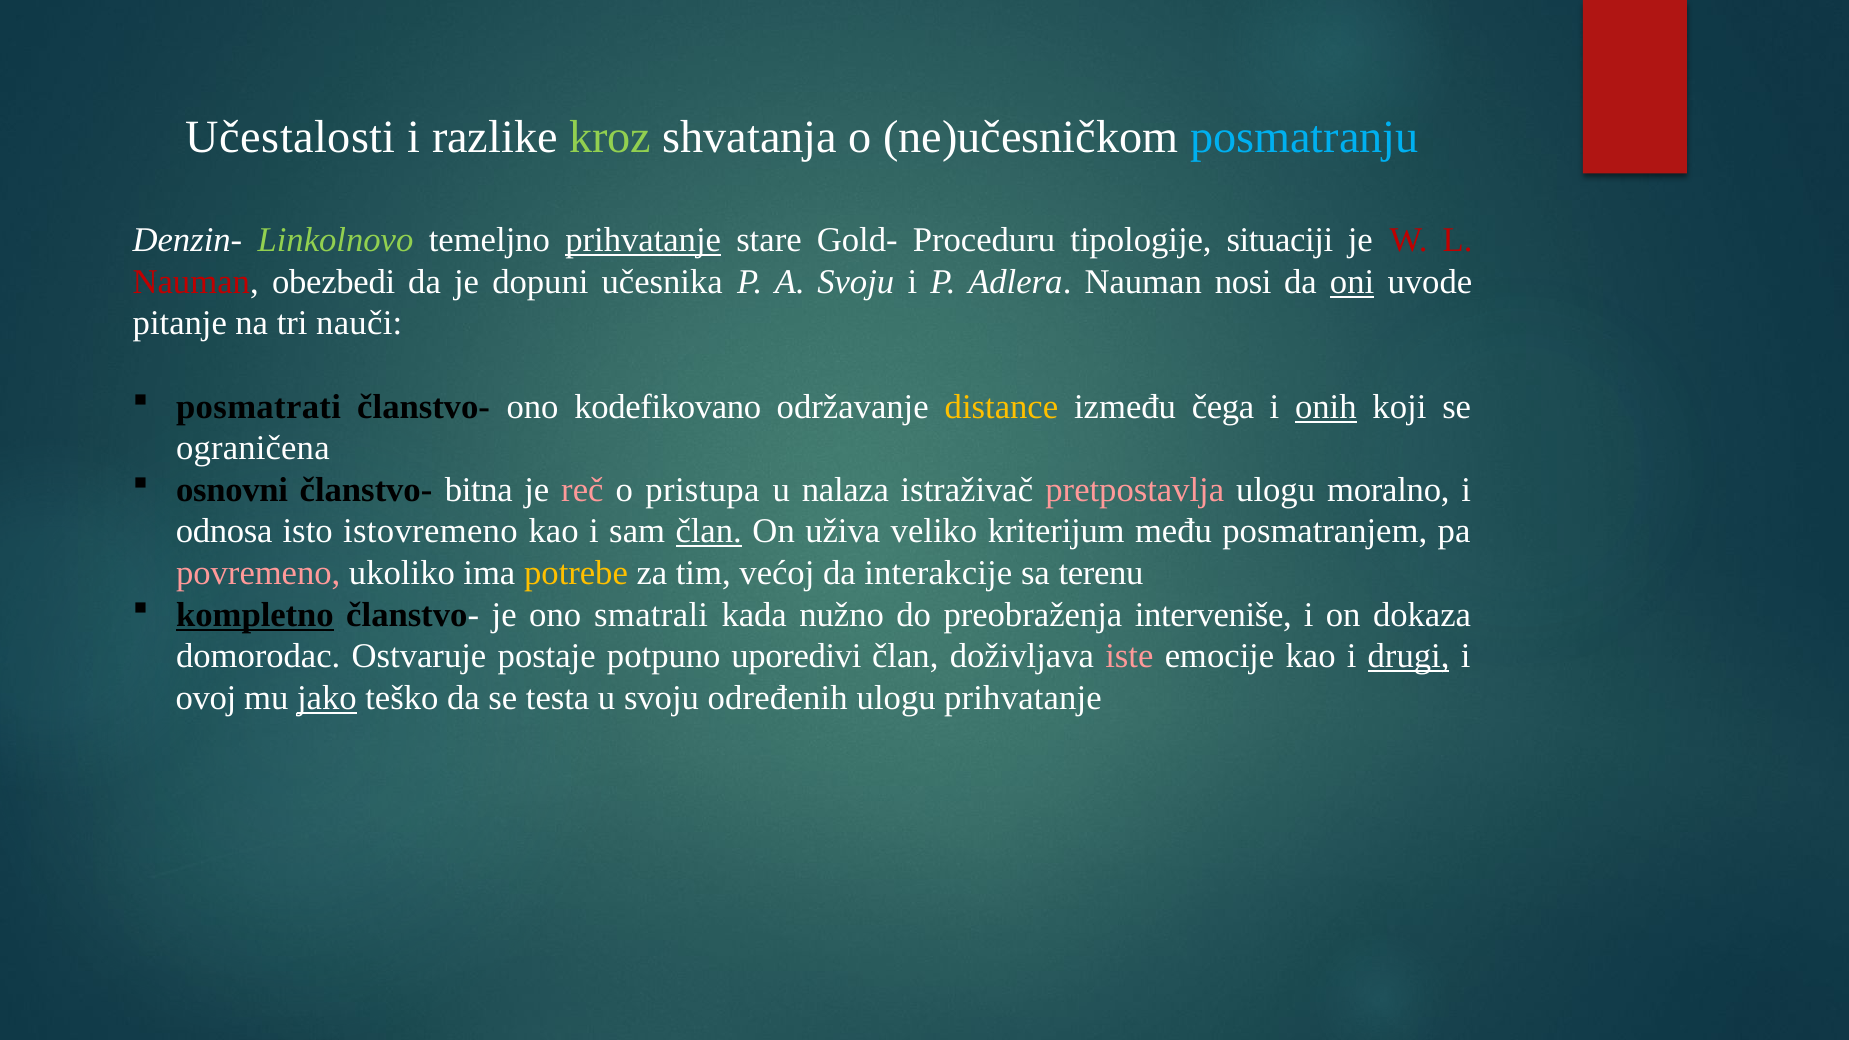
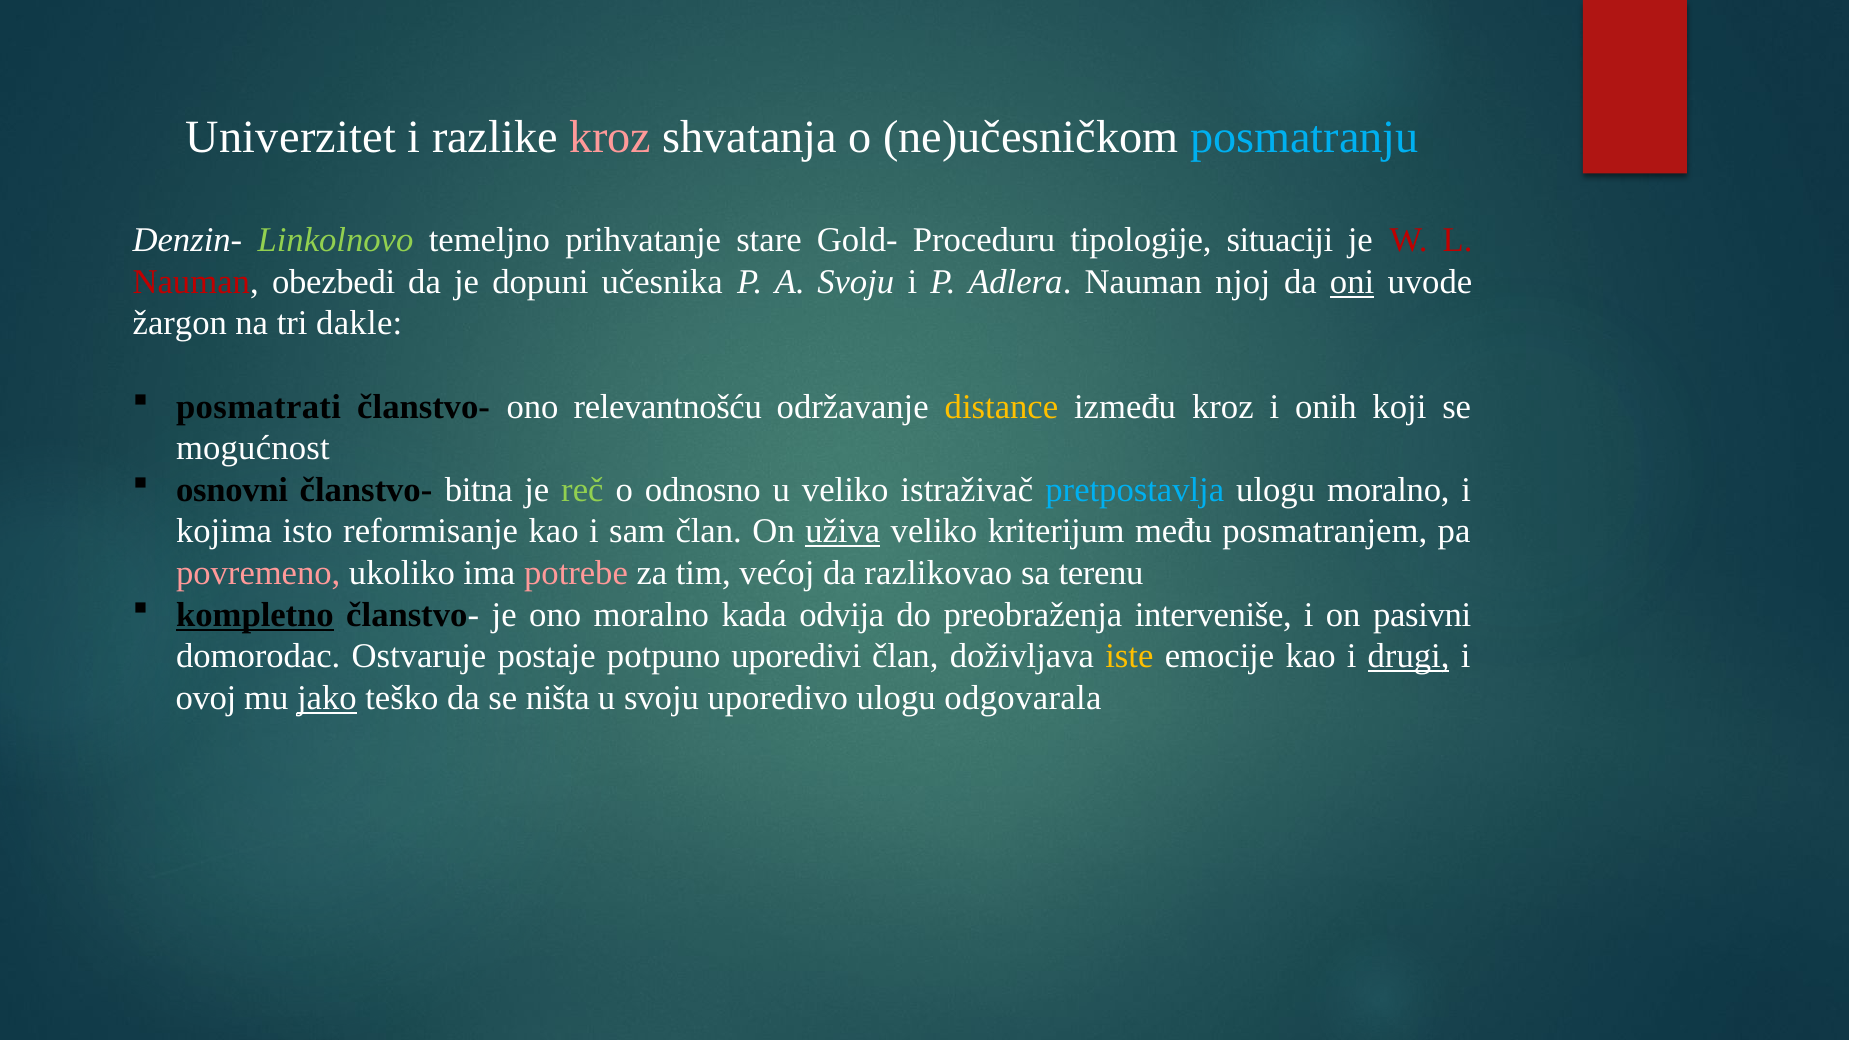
Učestalosti: Učestalosti -> Univerzitet (291, 137)
kroz colour: light green -> pink (610, 137)
prihvatanje underline: present -> none (643, 240)
nosi: nosi -> njoj (1243, 282)
pitanje: pitanje -> žargon (180, 324)
nauči: nauči -> dakle (359, 324)
kodefikovano: kodefikovano -> relevantnošću (668, 407)
između čega: čega -> kroz (1223, 407)
onih underline: present -> none (1326, 407)
ograničena: ograničena -> mogućnost (253, 448)
reč colour: pink -> light green (582, 490)
pristupa: pristupa -> odnosno (703, 490)
u nalaza: nalaza -> veliko (845, 490)
pretpostavlja colour: pink -> light blue (1135, 490)
odnosa: odnosa -> kojima (224, 532)
istovremeno: istovremeno -> reformisanje (431, 532)
član underline: present -> none (709, 532)
uživa underline: none -> present (843, 532)
potrebe colour: yellow -> pink (576, 573)
interakcije: interakcije -> razlikovao (938, 573)
ono smatrali: smatrali -> moralno (651, 615)
nužno: nužno -> odvija (842, 615)
dokaza: dokaza -> pasivni (1422, 615)
iste colour: pink -> yellow (1129, 656)
testa: testa -> ništa (558, 698)
određenih: određenih -> uporedivo (778, 698)
ulogu prihvatanje: prihvatanje -> odgovarala (1023, 698)
